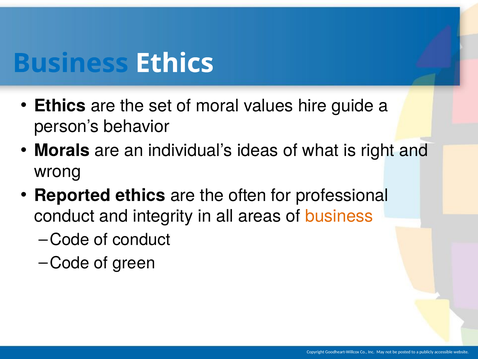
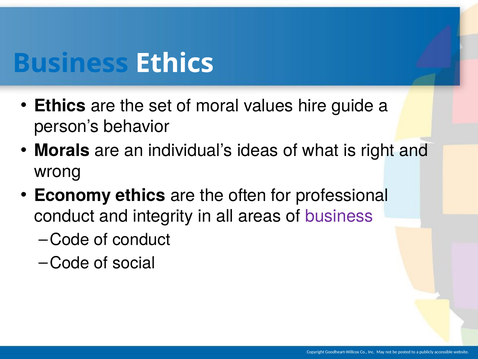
Reported: Reported -> Economy (73, 195)
business colour: orange -> purple (339, 216)
green: green -> social (134, 263)
